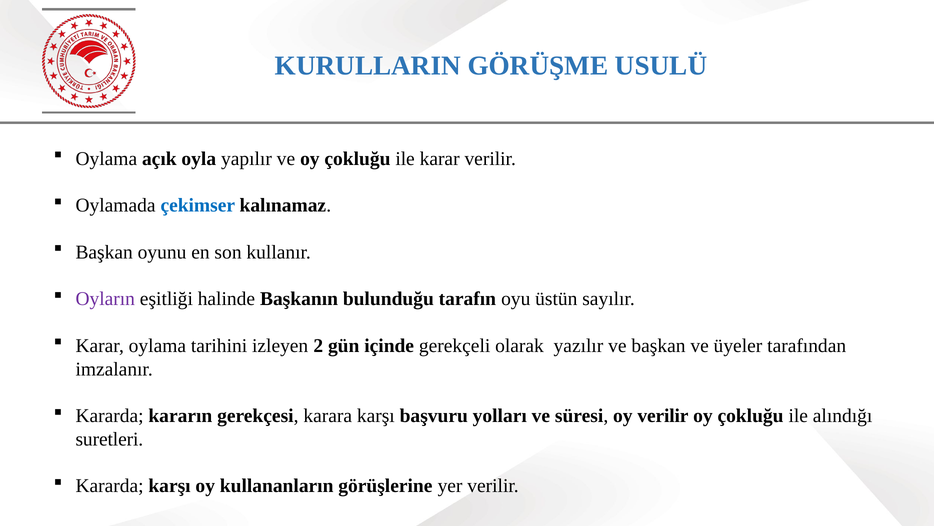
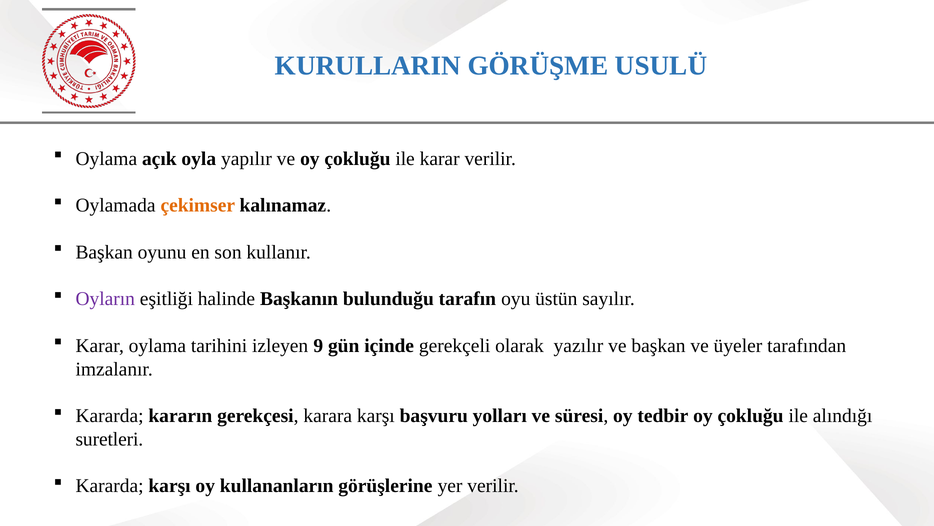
çekimser colour: blue -> orange (198, 205)
2: 2 -> 9 (318, 345)
oy verilir: verilir -> tedbir (663, 415)
